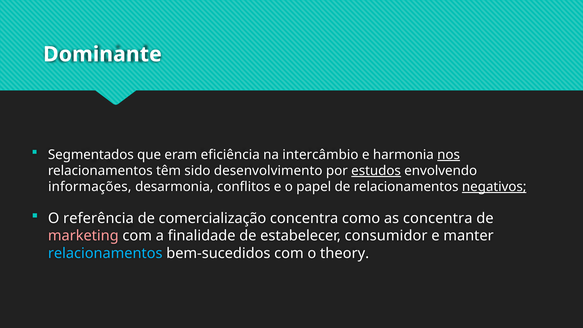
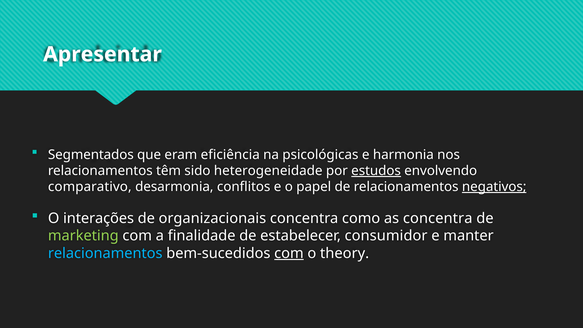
Dominante: Dominante -> Apresentar (102, 54)
intercâmbio: intercâmbio -> psicológicas (320, 155)
nos underline: present -> none (449, 155)
desenvolvimento: desenvolvimento -> heterogeneidade (268, 171)
informações: informações -> comparativo (90, 187)
referência: referência -> interações (99, 218)
comercialização: comercialização -> organizacionais (212, 218)
marketing colour: pink -> light green (83, 236)
com underline: none -> present (289, 253)
